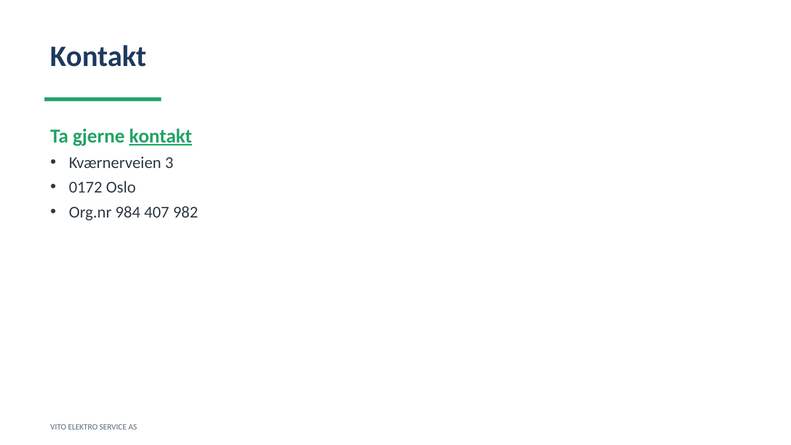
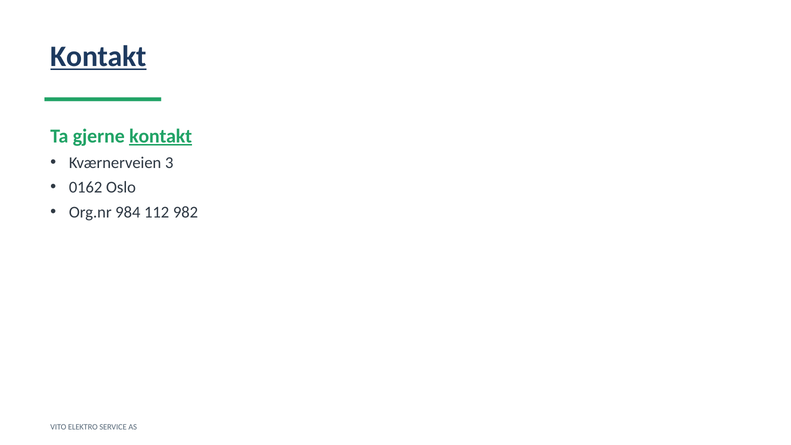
Kontakt underline: none -> present (99, 56)
0172: 0172 -> 0162 (86, 187)
407: 407 -> 112 (157, 212)
